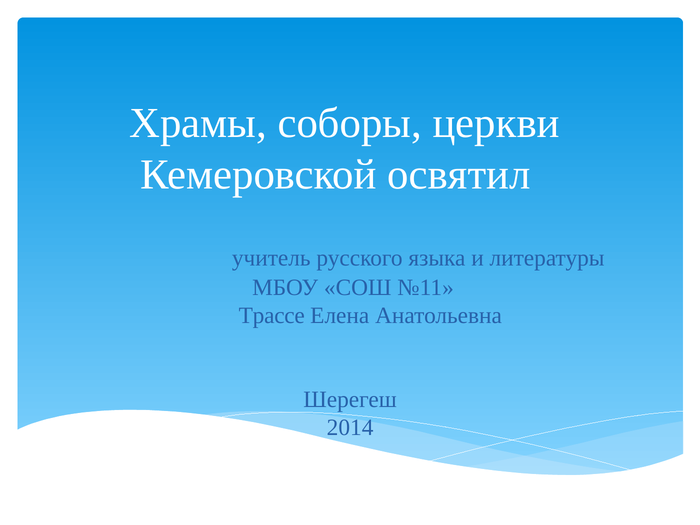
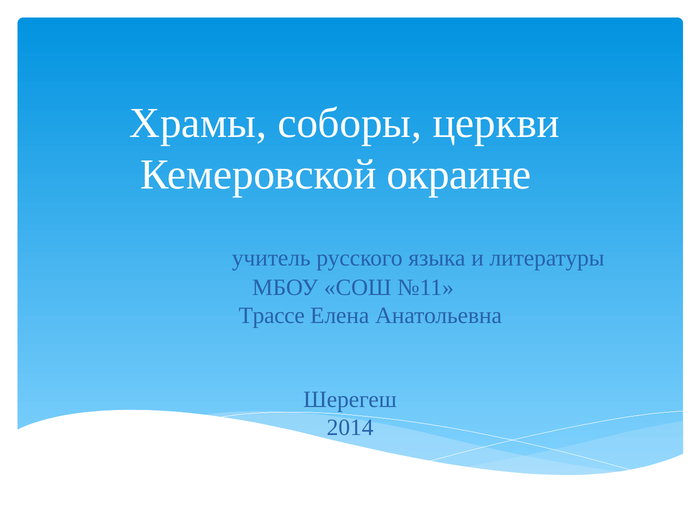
освятил: освятил -> окраине (459, 175)
